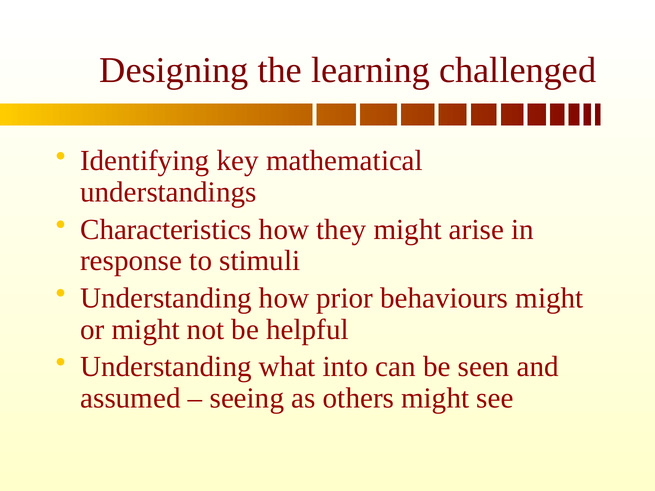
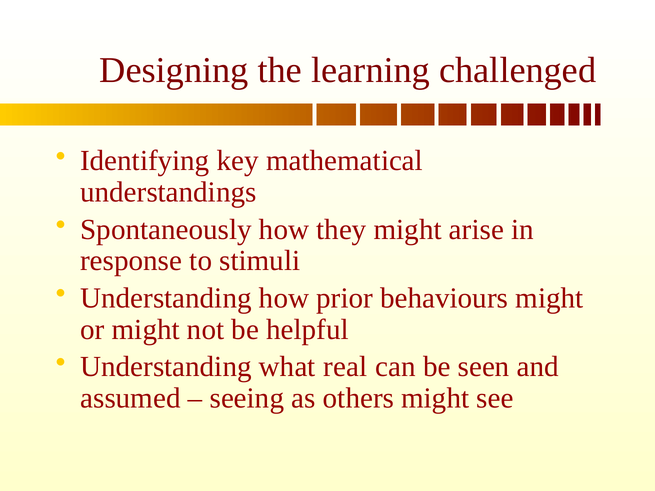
Characteristics: Characteristics -> Spontaneously (166, 230)
into: into -> real (345, 367)
